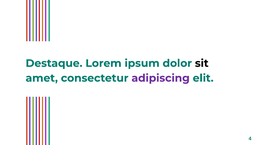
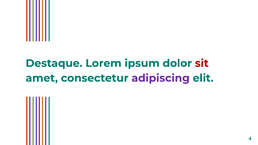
sit colour: black -> red (202, 63)
